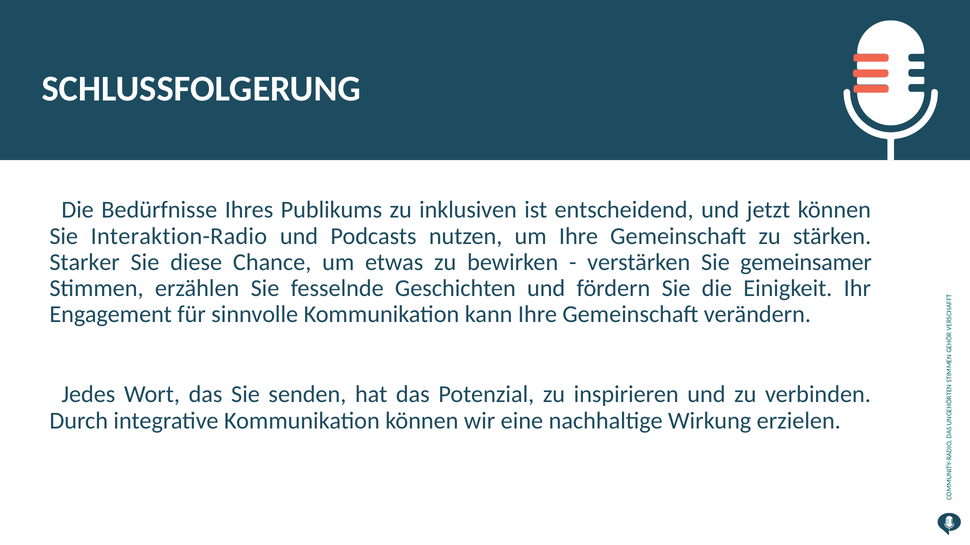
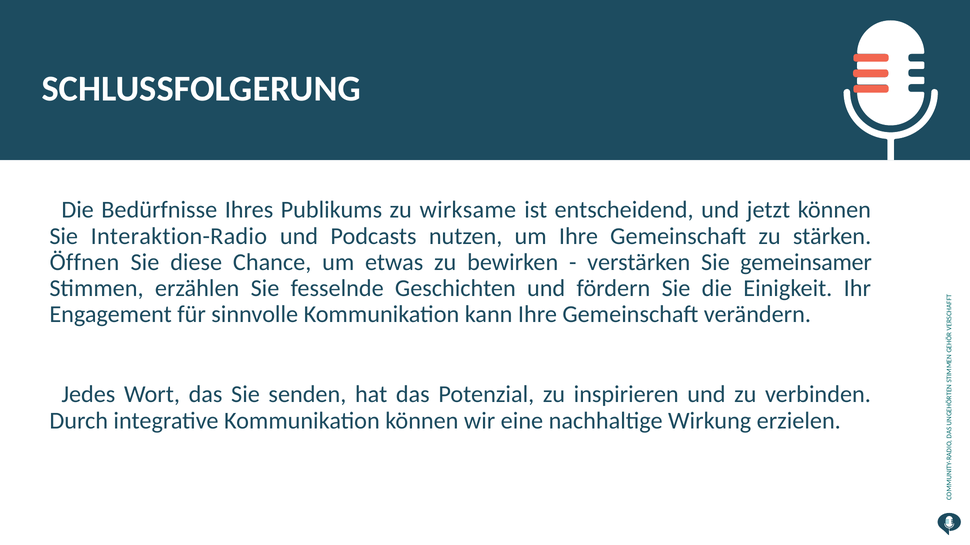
inklusiven: inklusiven -> wirksame (468, 210)
Starker: Starker -> Öffnen (84, 262)
